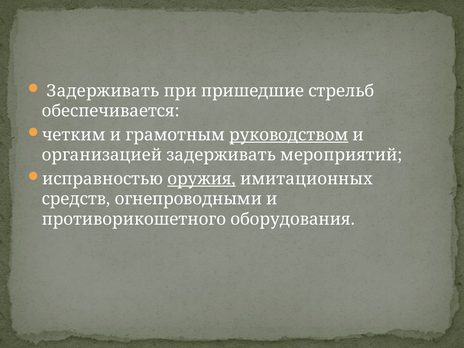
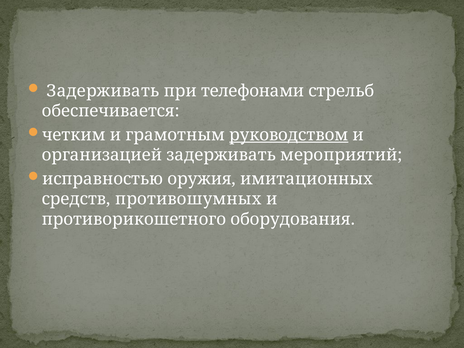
пришедшие: пришедшие -> телефонами (253, 91)
оружия underline: present -> none (202, 179)
огнепроводными: огнепроводными -> противошумных (188, 199)
